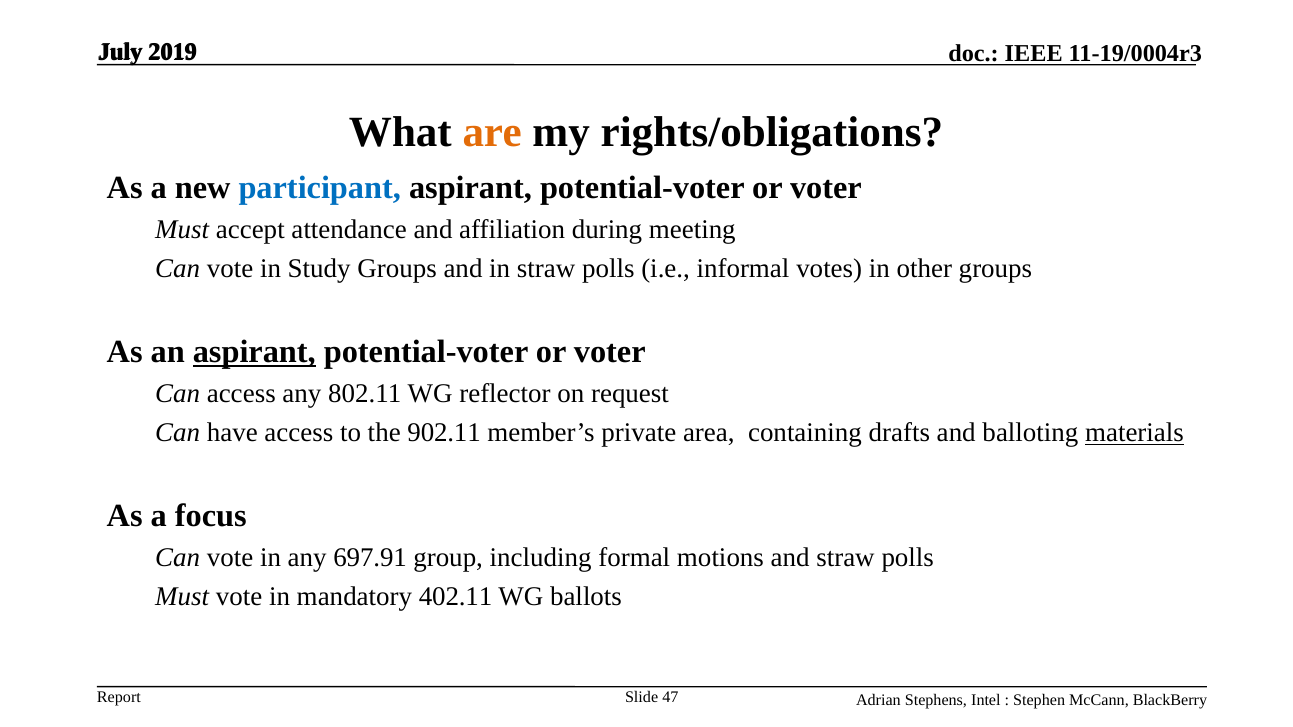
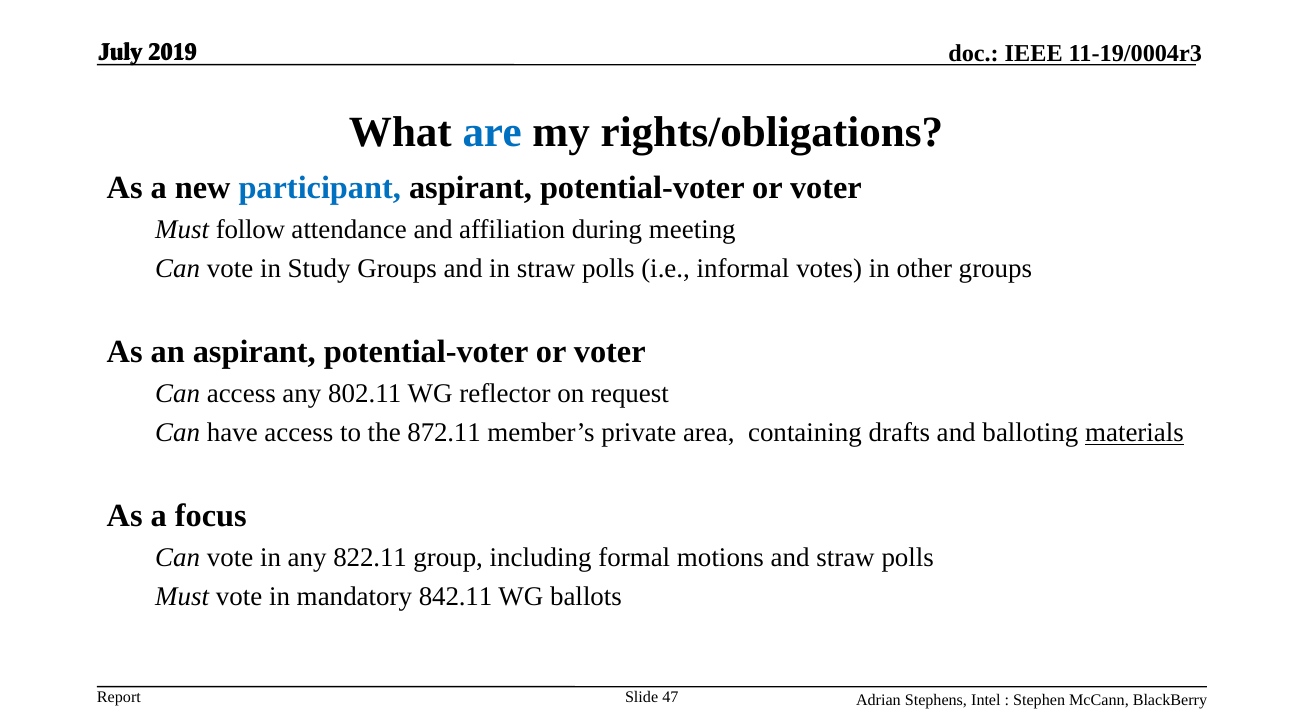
are colour: orange -> blue (492, 132)
accept: accept -> follow (250, 230)
aspirant underline: present -> none (254, 352)
902.11: 902.11 -> 872.11 (444, 433)
697.91: 697.91 -> 822.11 (370, 558)
402.11: 402.11 -> 842.11 (456, 597)
